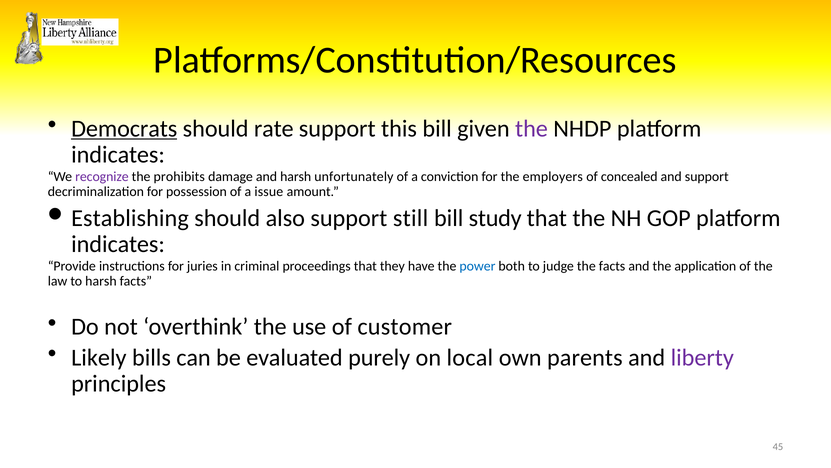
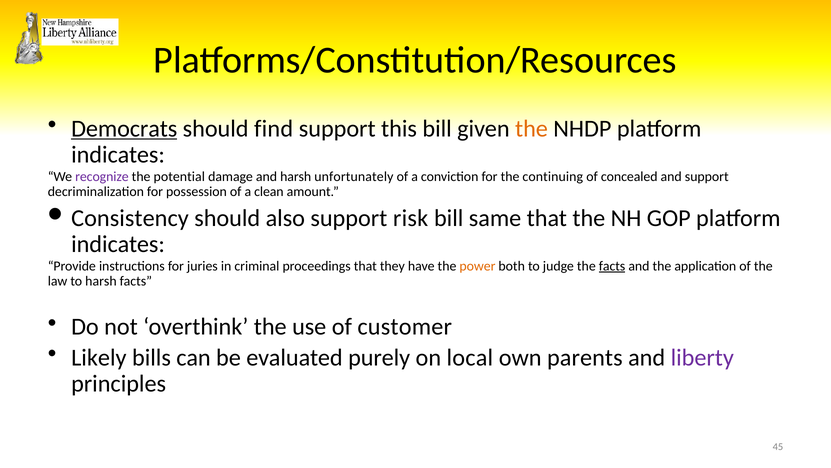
rate: rate -> find (274, 128)
the colour: purple -> orange (531, 128)
prohibits: prohibits -> potential (179, 176)
employers: employers -> continuing (553, 176)
issue: issue -> clean (269, 191)
Establishing: Establishing -> Consistency (130, 218)
still: still -> risk (411, 218)
study: study -> same (495, 218)
power colour: blue -> orange (477, 266)
facts underline: none -> present (612, 266)
